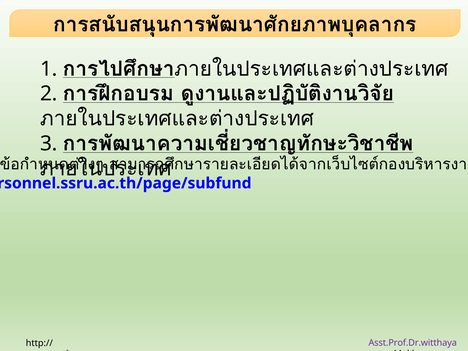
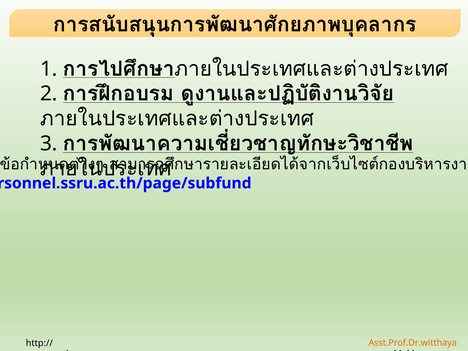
Asst.Prof.Dr.witthaya colour: purple -> orange (413, 343)
